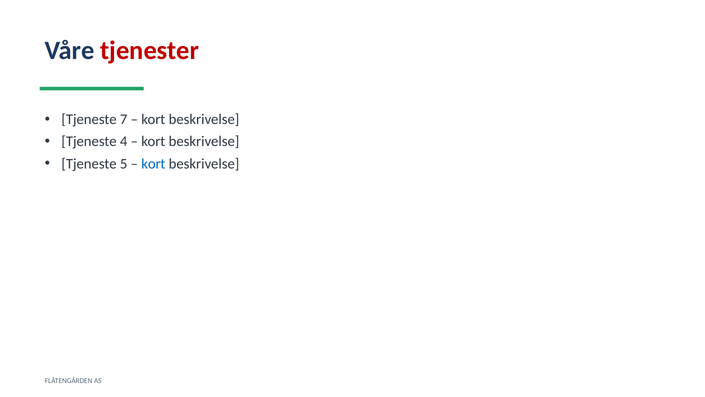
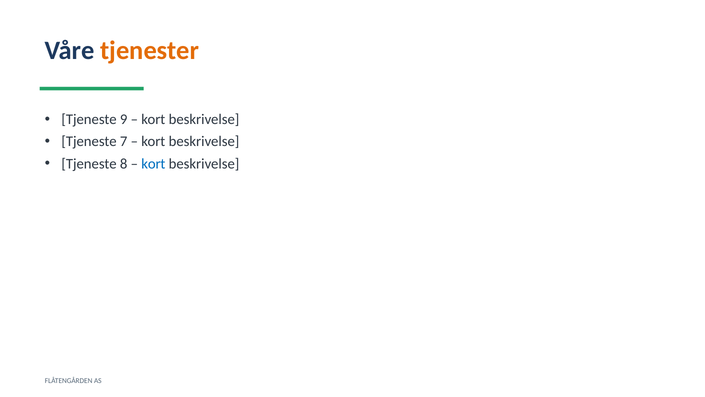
tjenester colour: red -> orange (150, 50)
7: 7 -> 9 (124, 119)
4: 4 -> 7 (124, 141)
5: 5 -> 8 (124, 163)
